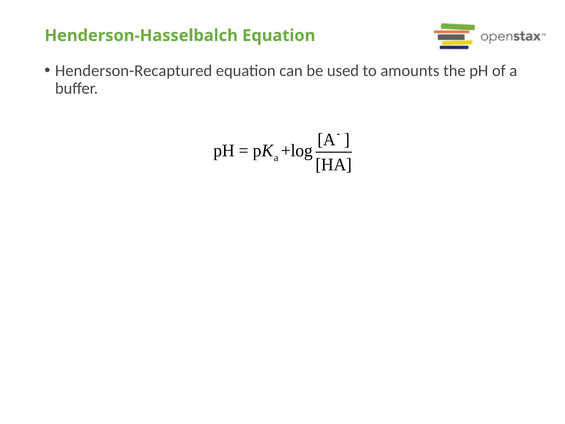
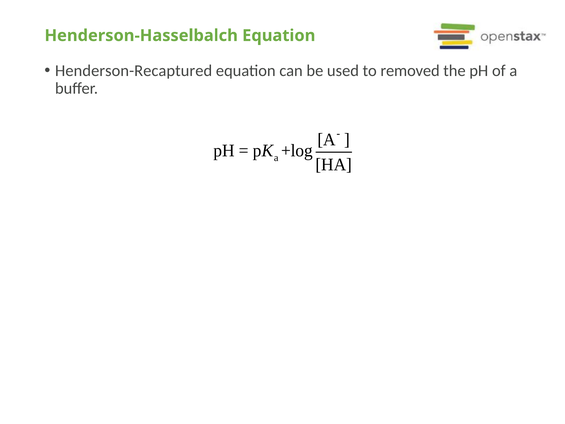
amounts: amounts -> removed (410, 71)
